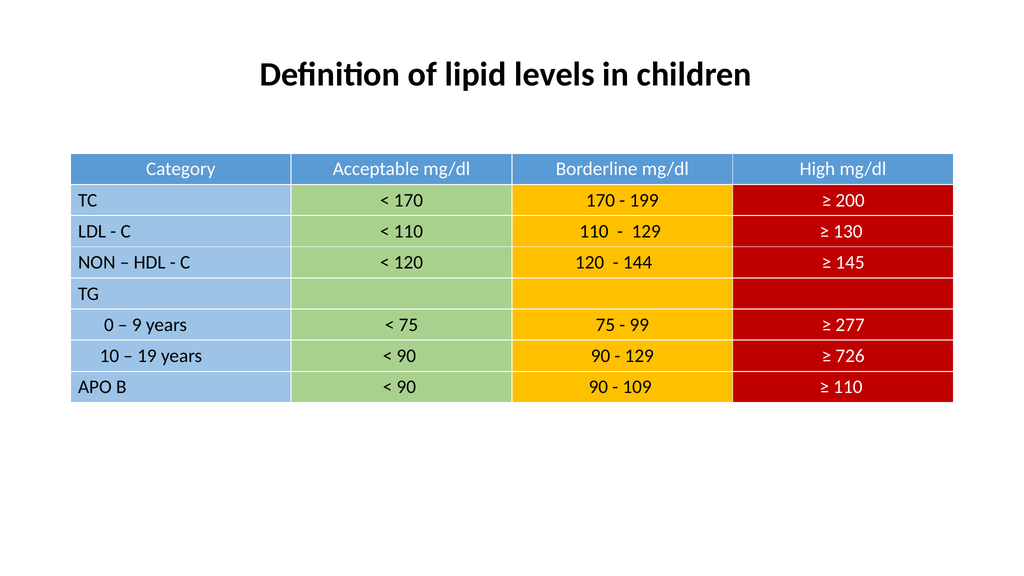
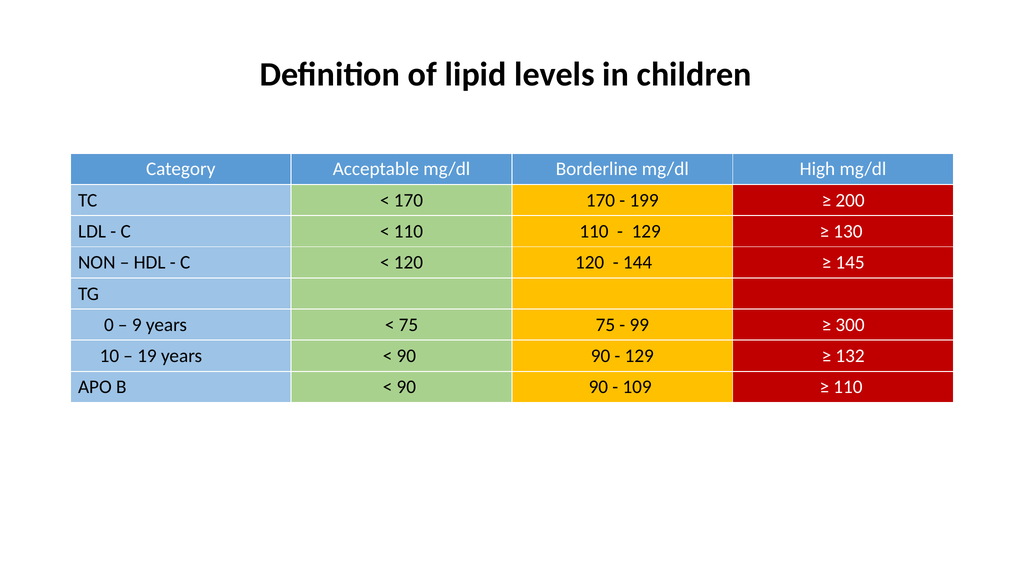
277: 277 -> 300 (850, 325)
726: 726 -> 132 (850, 356)
